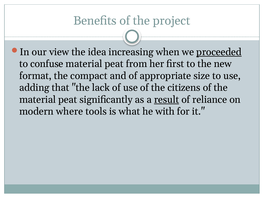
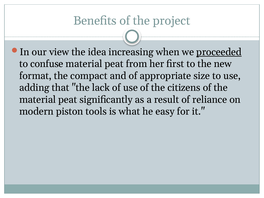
result underline: present -> none (167, 100)
where: where -> piston (70, 111)
with: with -> easy (165, 111)
